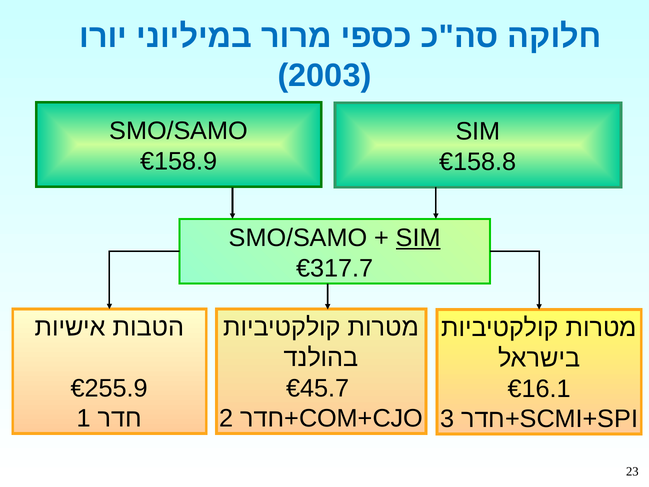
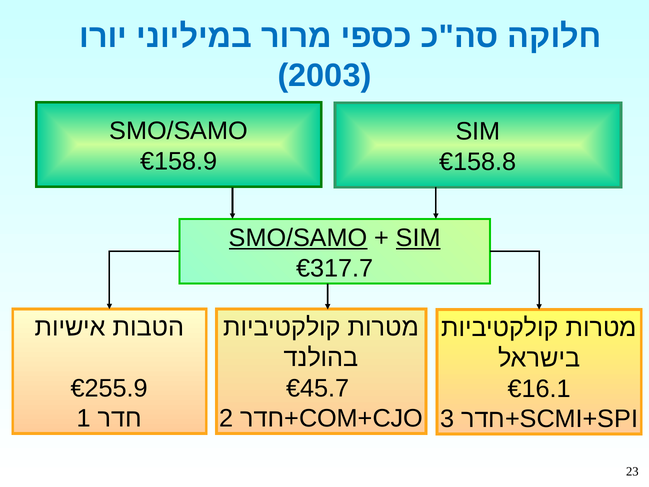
SMO/SAMO underline: none -> present (298, 238)
